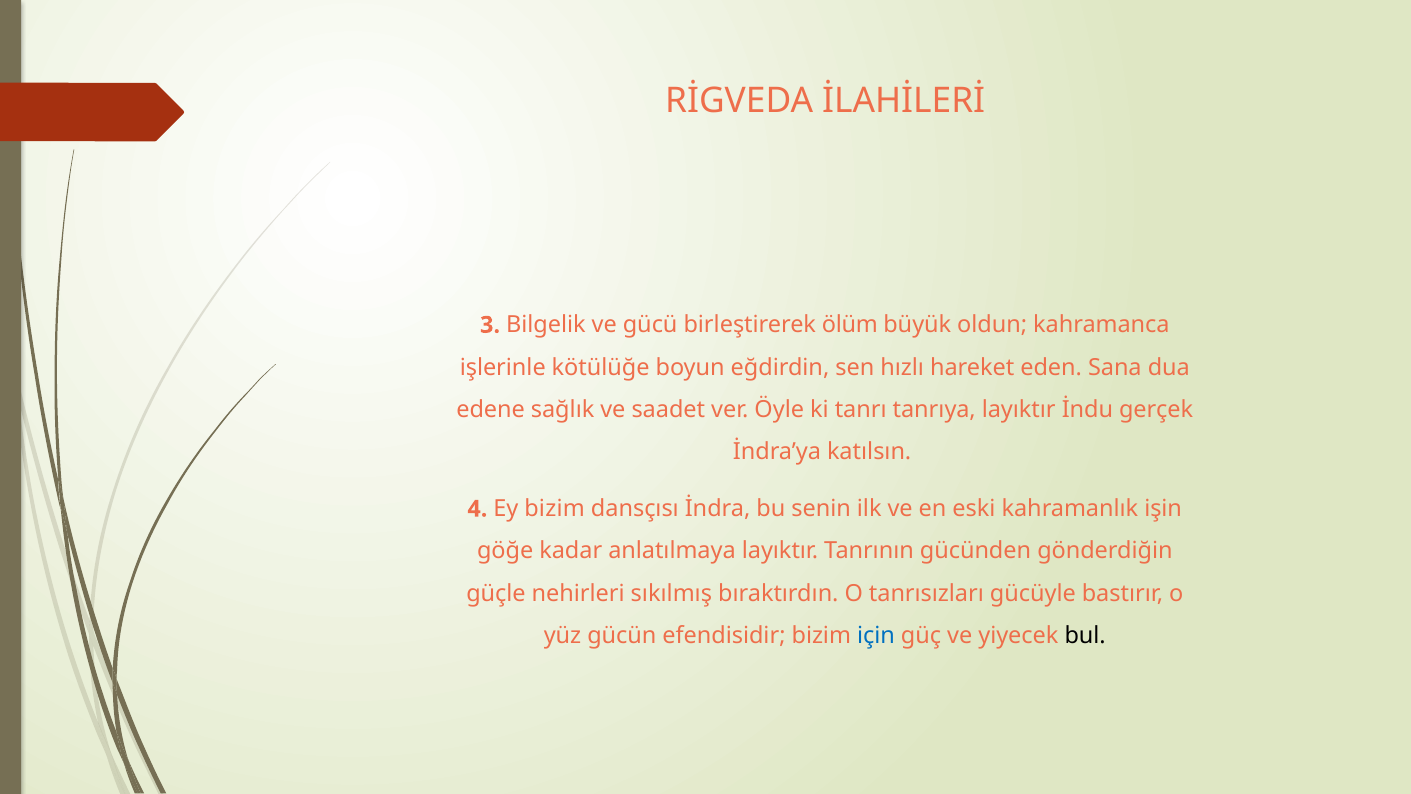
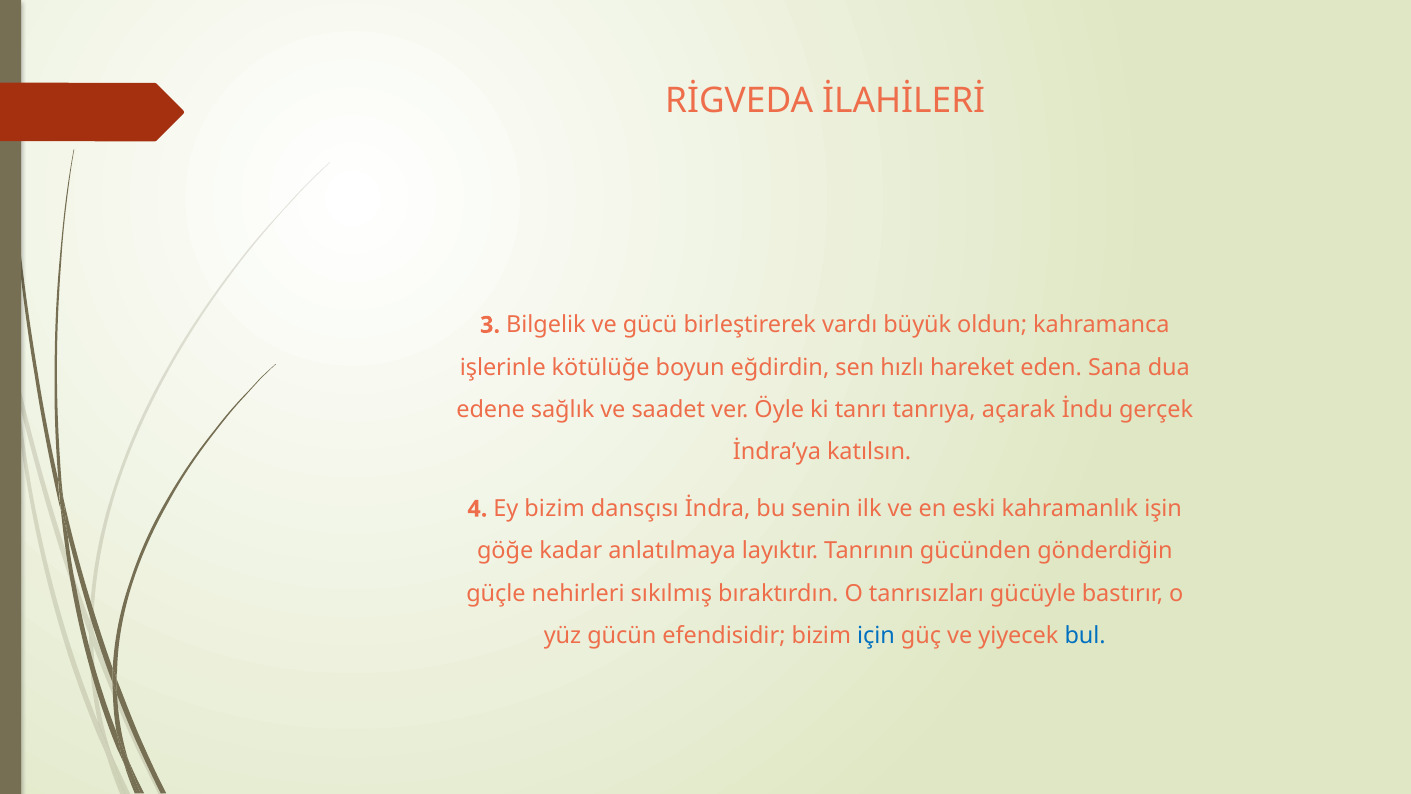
ölüm: ölüm -> vardı (850, 325)
tanrıya layıktır: layıktır -> açarak (1019, 409)
bul colour: black -> blue (1085, 635)
